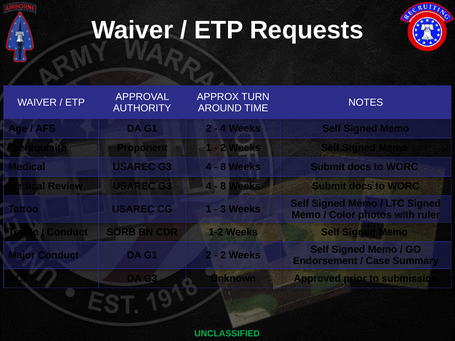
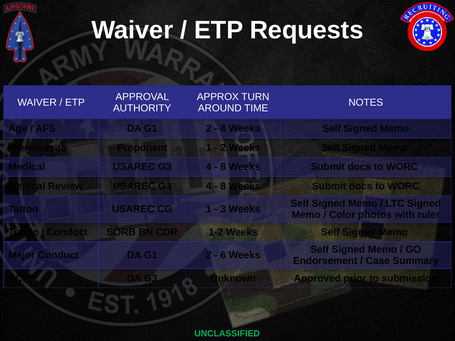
2: 2 -> 6 (223, 255)
